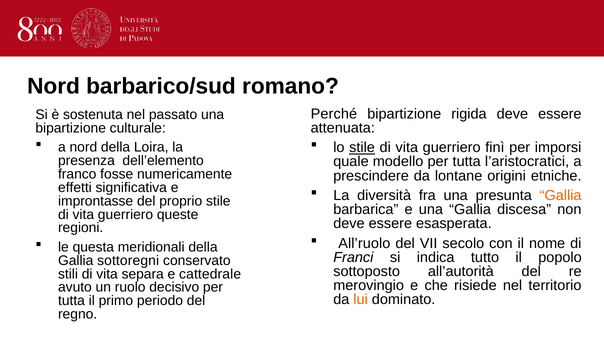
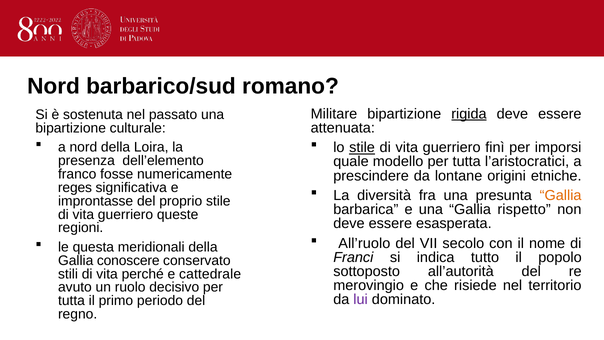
Perché: Perché -> Militare (334, 114)
rigida underline: none -> present (469, 114)
effetti: effetti -> reges (75, 187)
discesa: discesa -> rispetto (524, 209)
sottoregni: sottoregni -> conoscere (128, 260)
separa: separa -> perché (143, 274)
lui colour: orange -> purple (361, 299)
